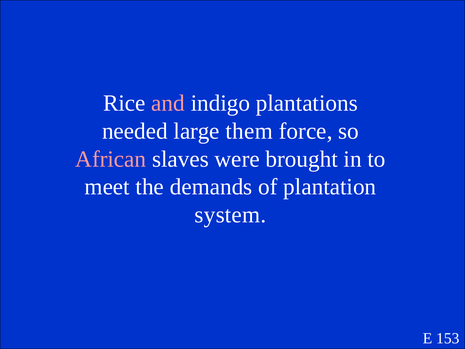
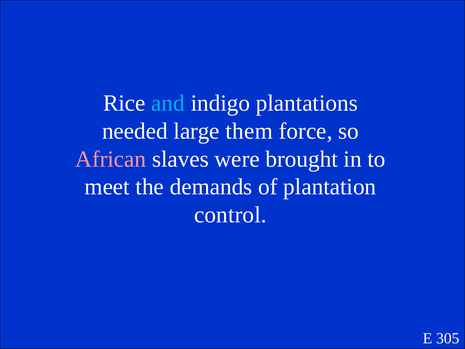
and colour: pink -> light blue (168, 103)
system: system -> control (230, 215)
153: 153 -> 305 (448, 338)
